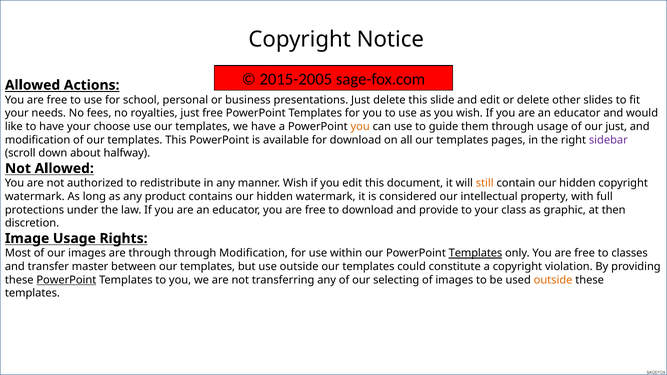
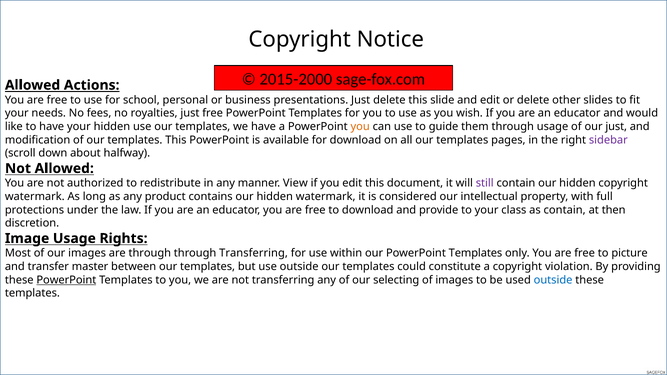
2015-2005: 2015-2005 -> 2015-2000 (296, 79)
your choose: choose -> hidden (112, 127)
manner Wish: Wish -> View (295, 183)
still colour: orange -> purple (485, 183)
as graphic: graphic -> contain (565, 210)
through Modification: Modification -> Transferring (254, 253)
Templates underline: present -> none (476, 253)
classes: classes -> picture (630, 253)
outside colour: orange -> blue (553, 280)
